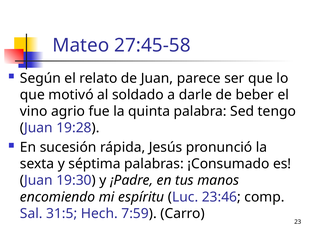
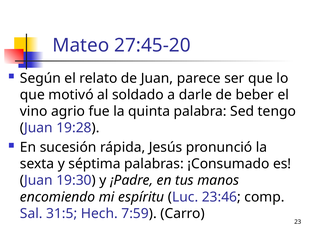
27:45-58: 27:45-58 -> 27:45-20 (152, 45)
